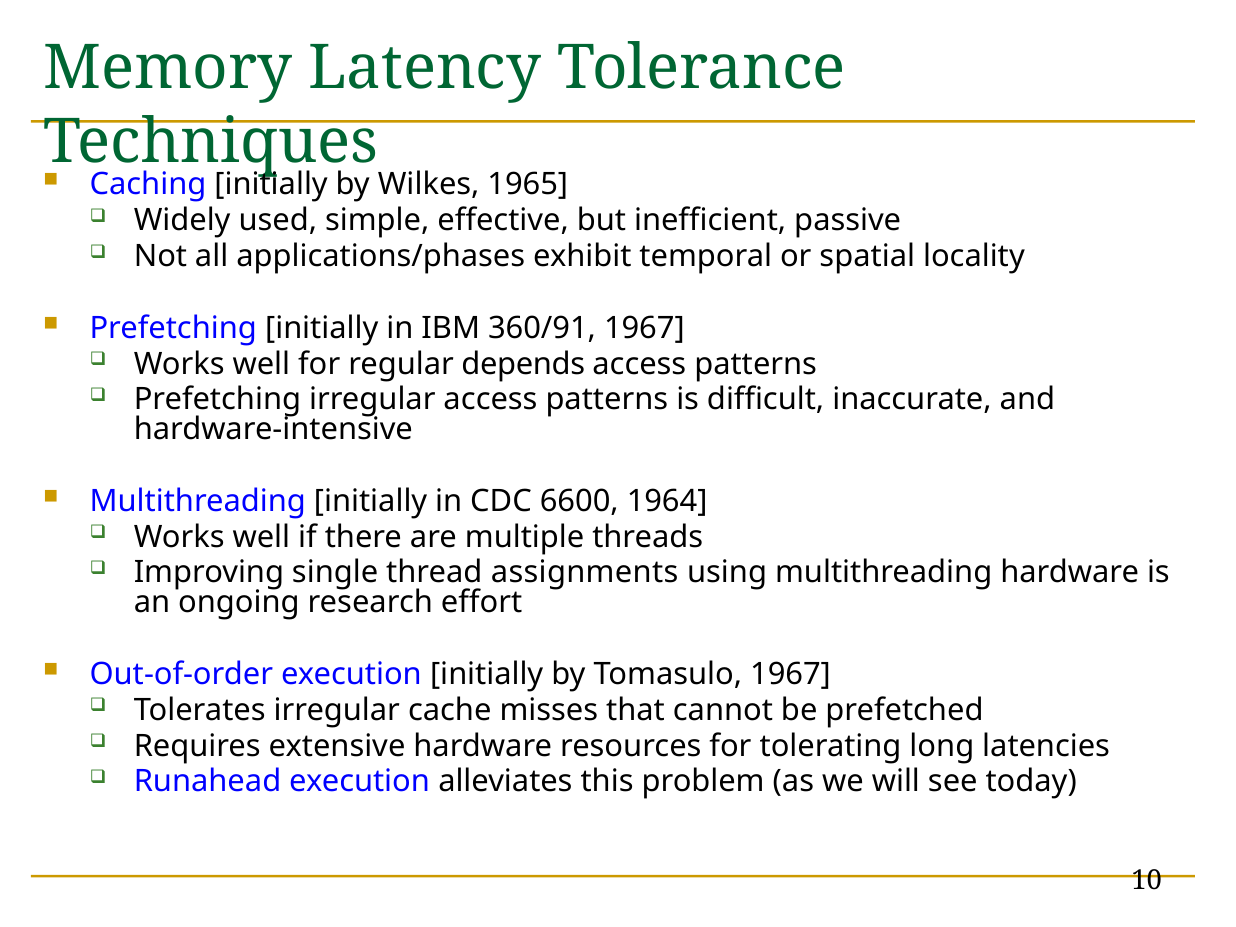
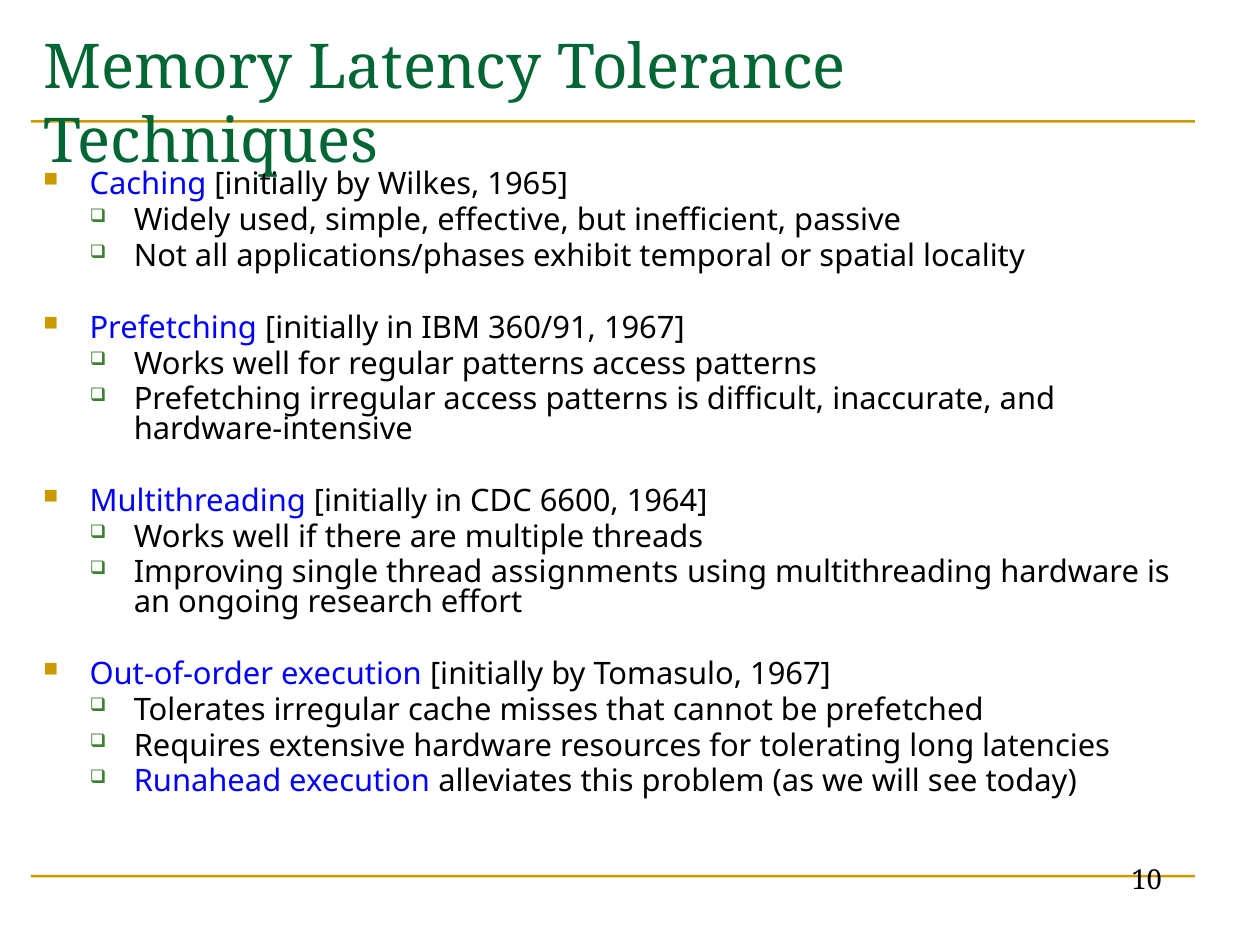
regular depends: depends -> patterns (523, 364)
